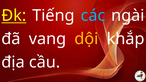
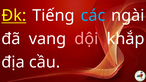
dội colour: yellow -> pink (86, 39)
